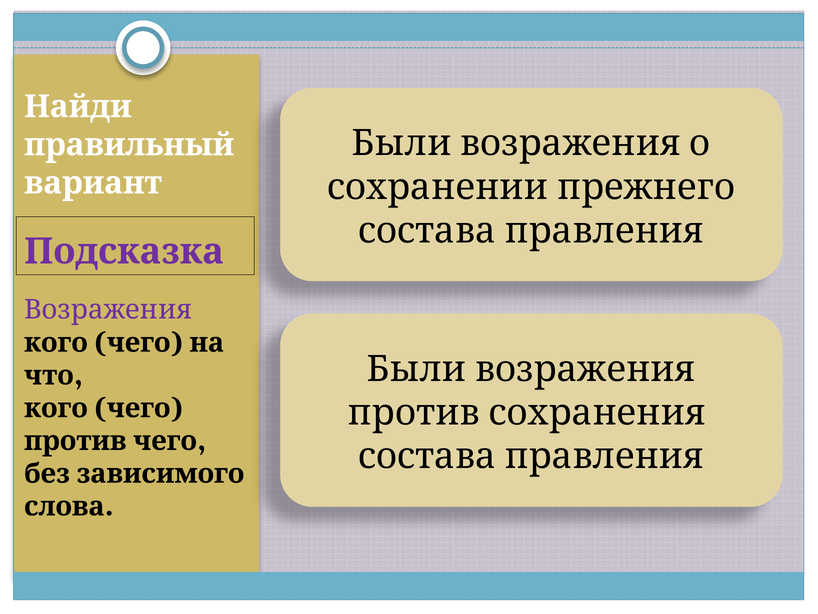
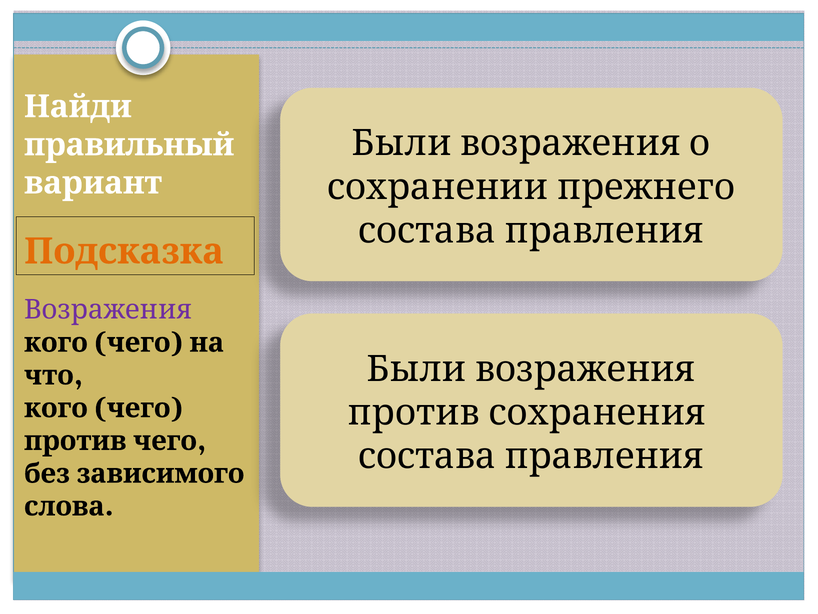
Подсказка colour: purple -> orange (124, 251)
